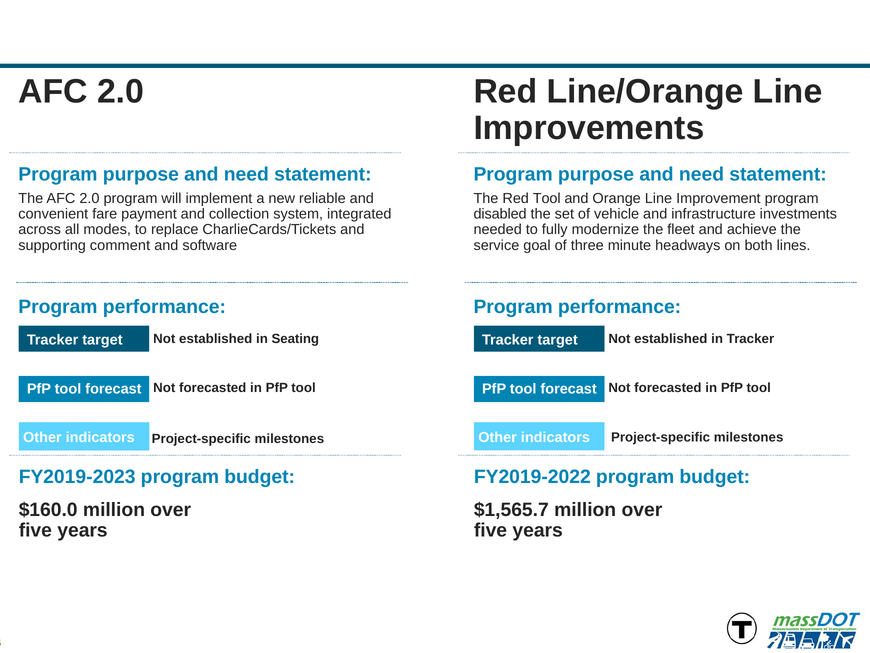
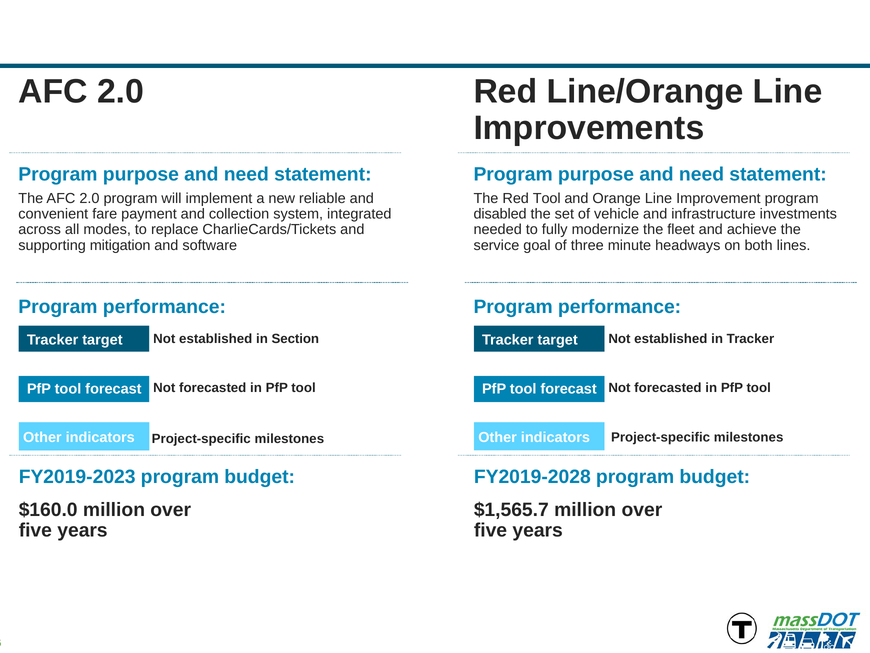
comment: comment -> mitigation (120, 245)
Seating: Seating -> Section (295, 339)
FY2019-2022: FY2019-2022 -> FY2019-2028 (532, 477)
